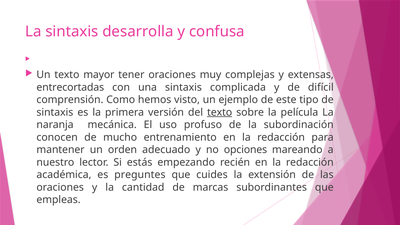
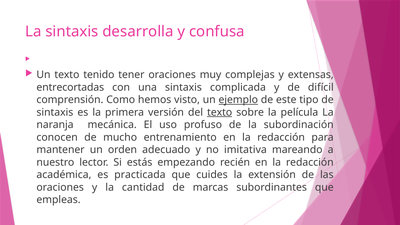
mayor: mayor -> tenido (99, 75)
ejemplo underline: none -> present (238, 100)
opciones: opciones -> imitativa (245, 150)
preguntes: preguntes -> practicada (140, 175)
